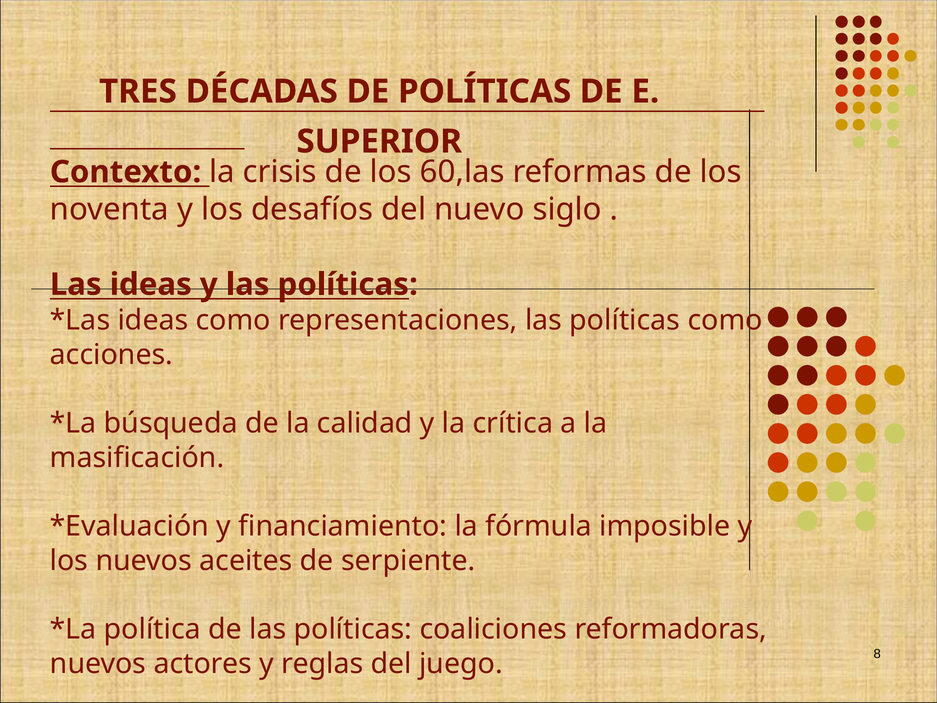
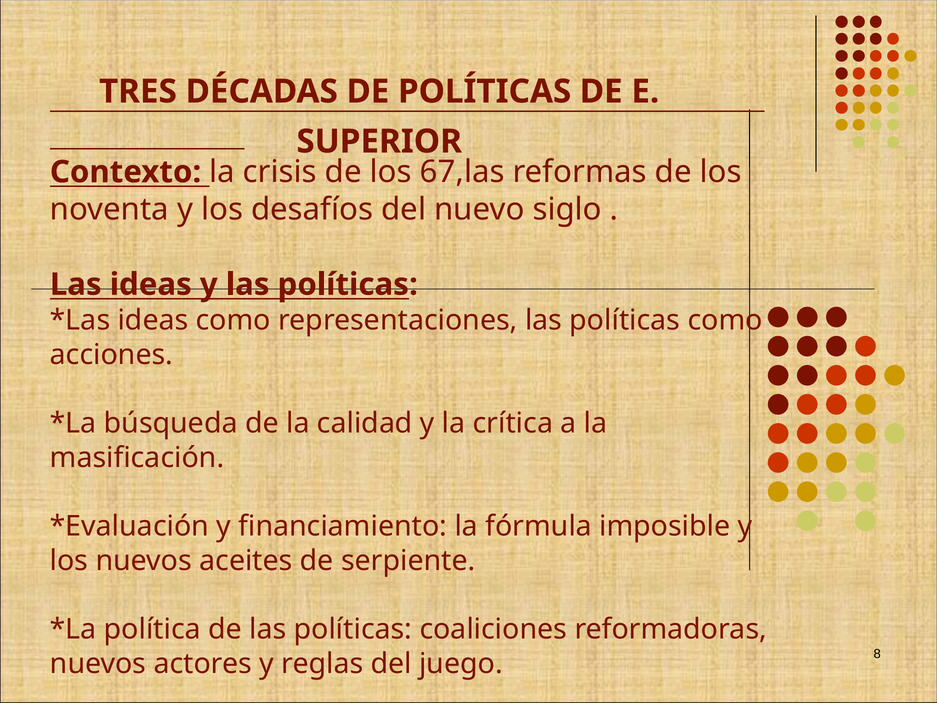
60,las: 60,las -> 67,las (462, 172)
